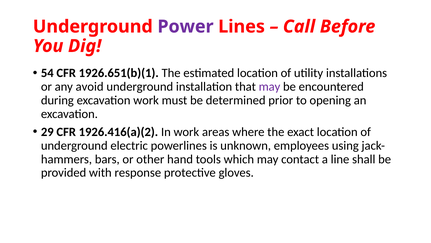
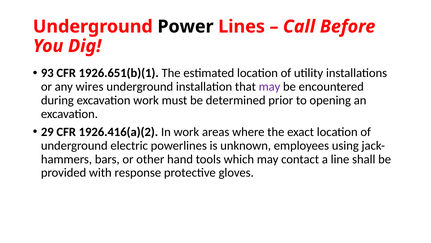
Power colour: purple -> black (185, 27)
54: 54 -> 93 (47, 73)
avoid: avoid -> wires (90, 86)
